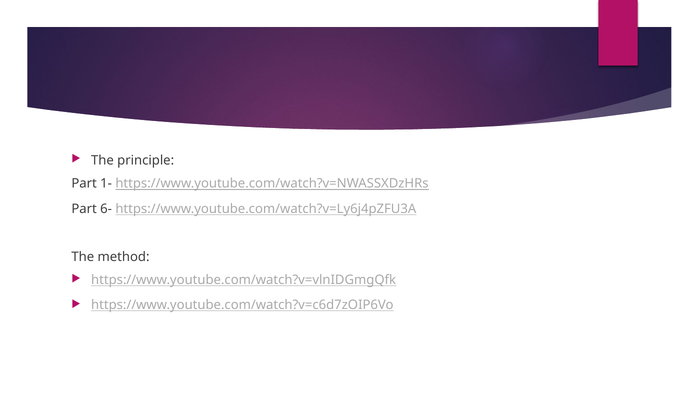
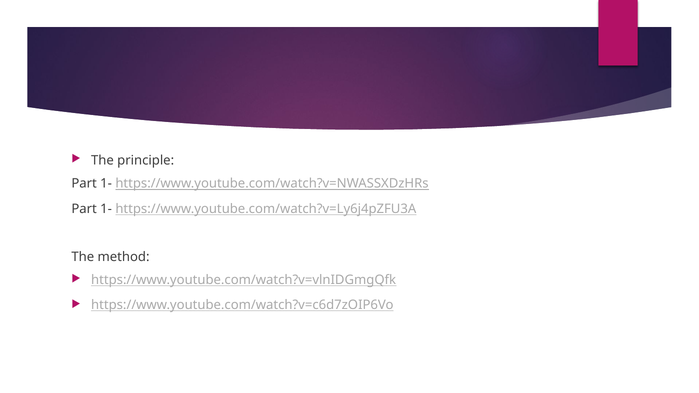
6-: 6- -> 1- (106, 209)
